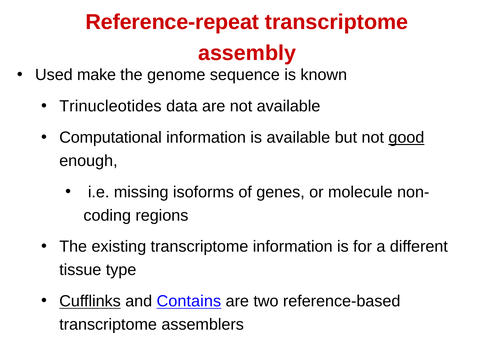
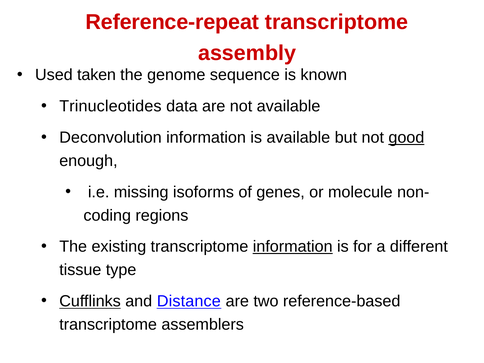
make: make -> taken (97, 75)
Computational: Computational -> Deconvolution (110, 138)
information underline: none -> present (293, 247)
Contains: Contains -> Distance (189, 301)
